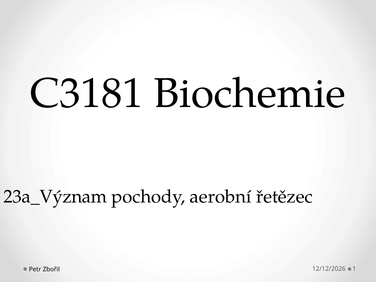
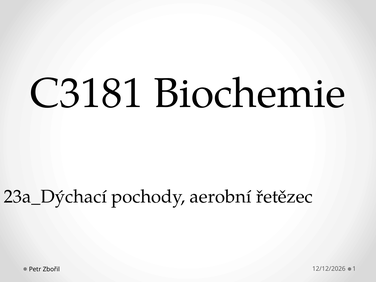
23a_Význam: 23a_Význam -> 23a_Dýchací (55, 197)
